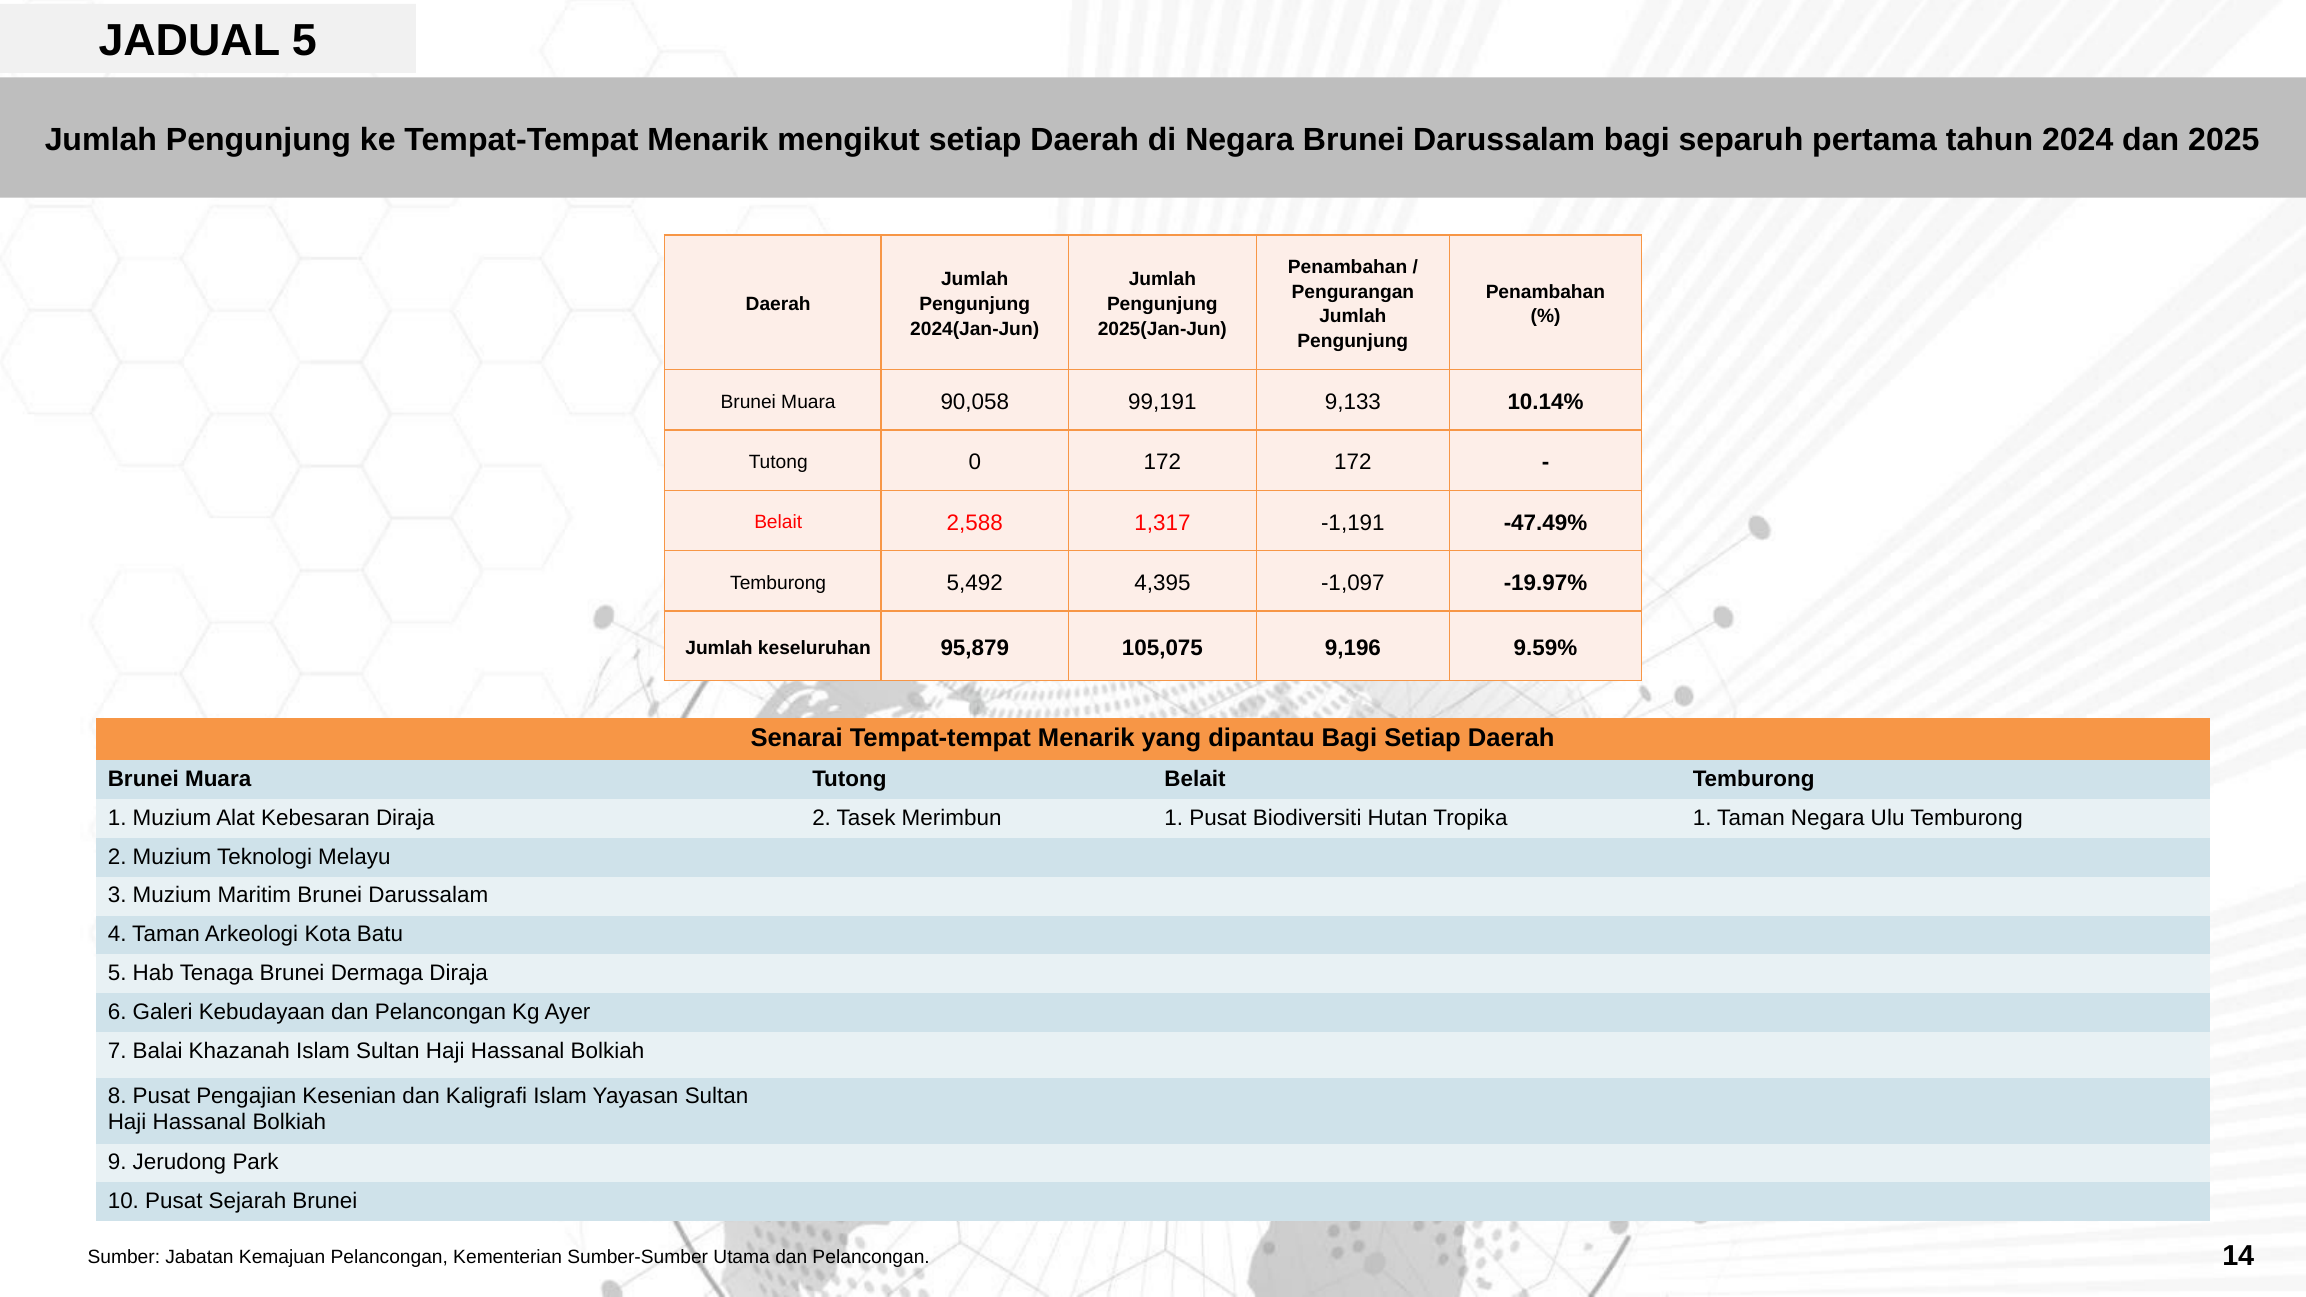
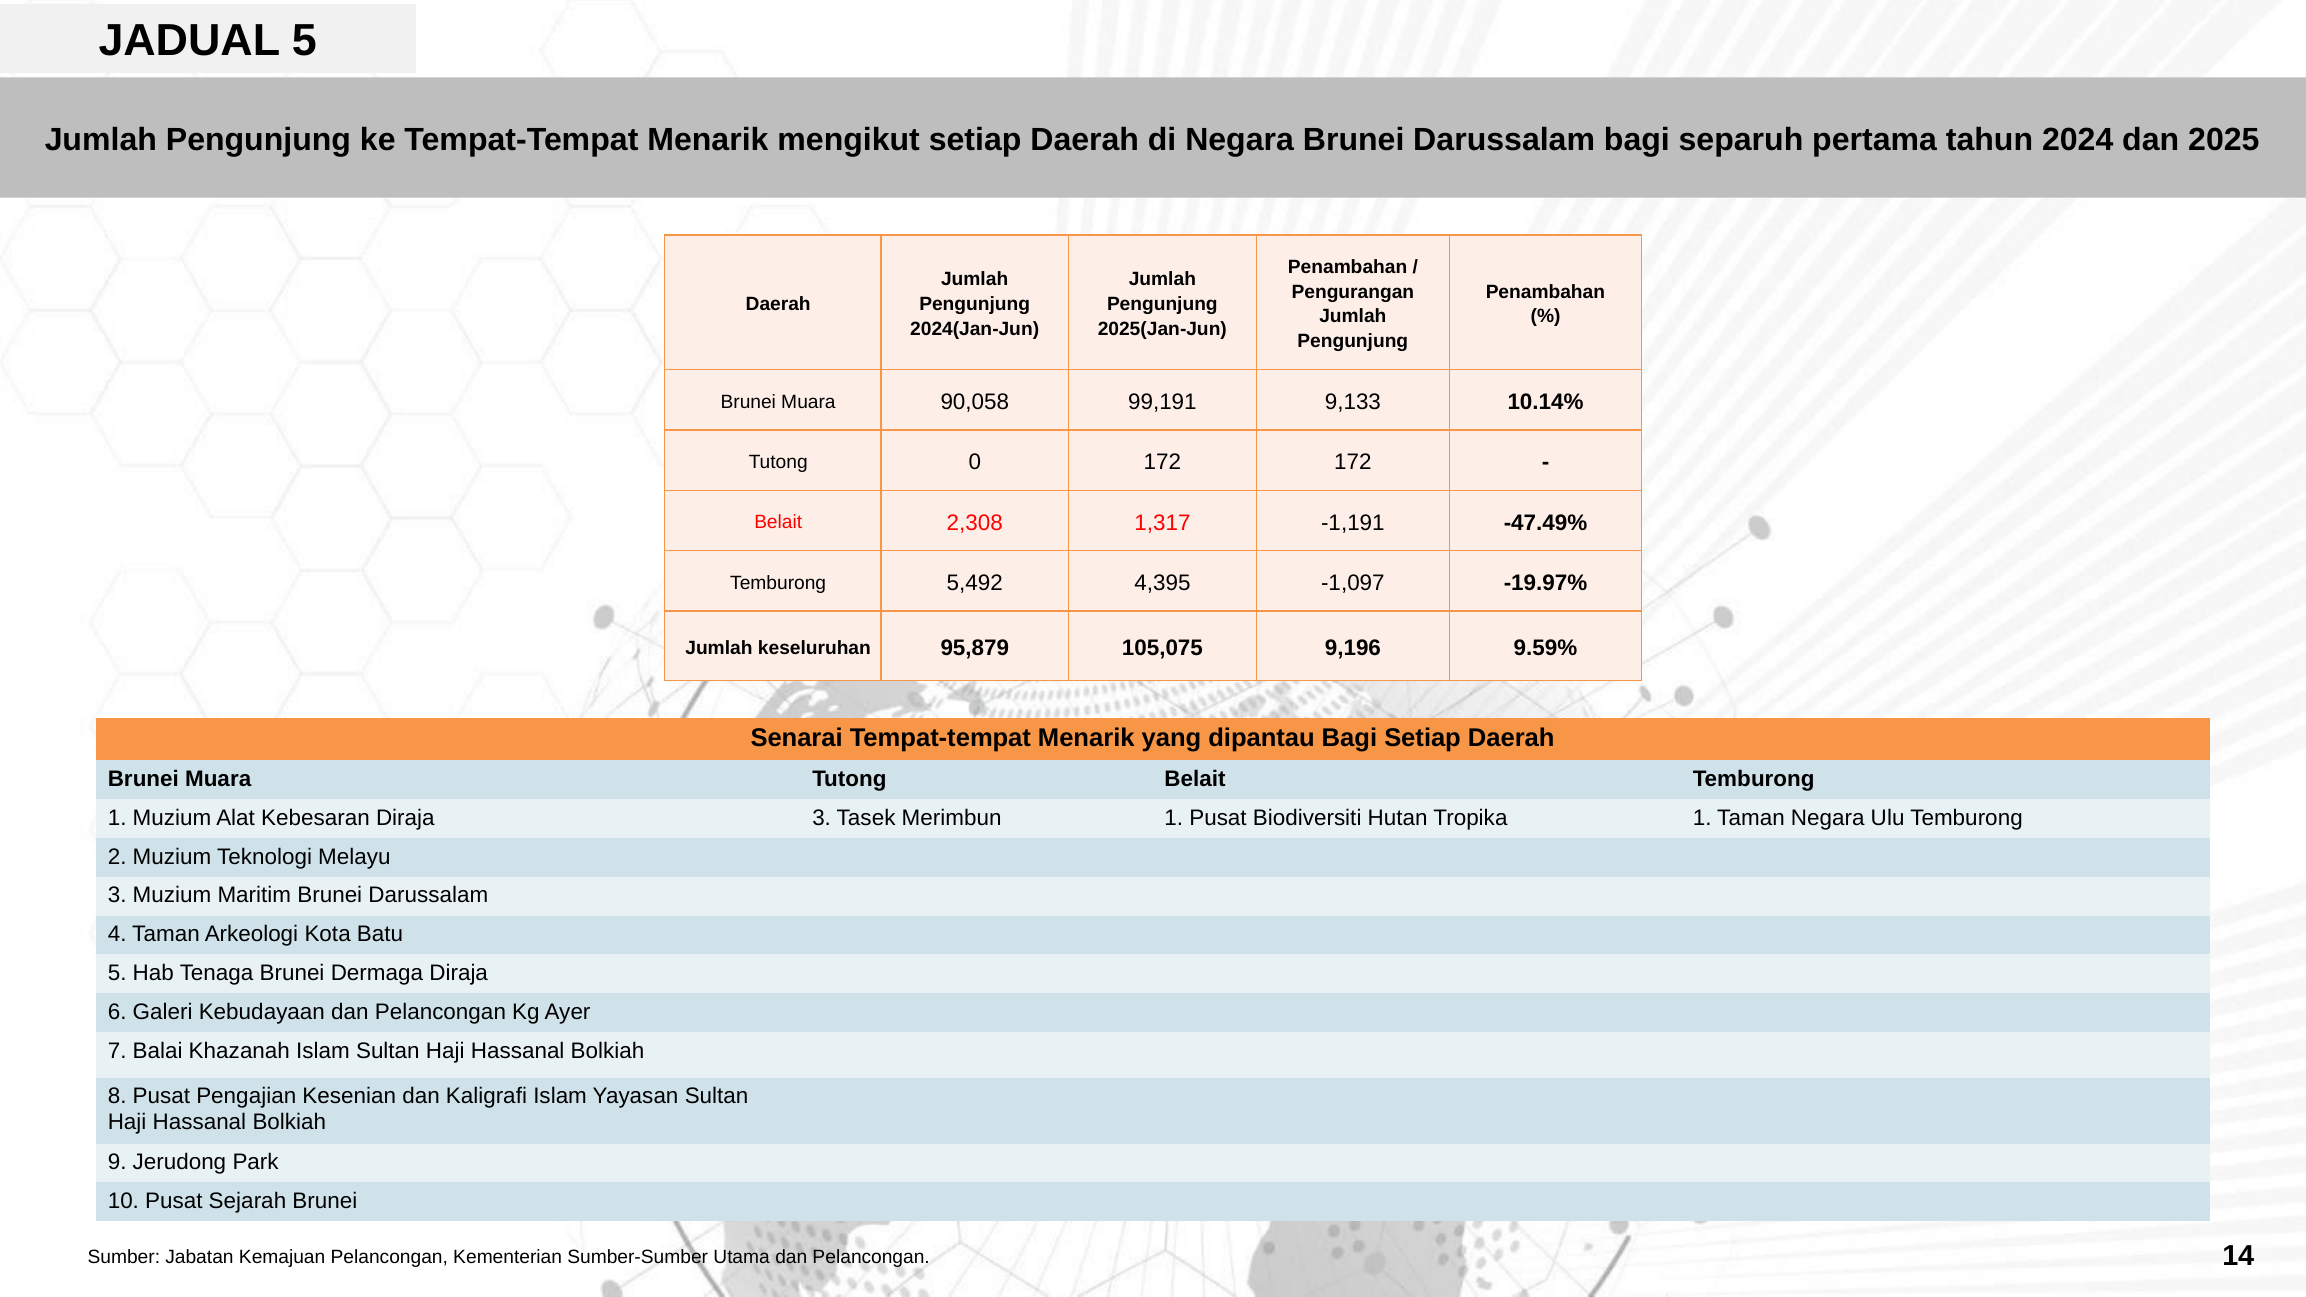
2,588: 2,588 -> 2,308 (975, 523)
Diraja 2: 2 -> 3 (822, 818)
